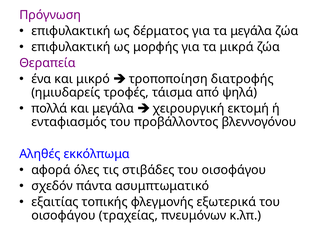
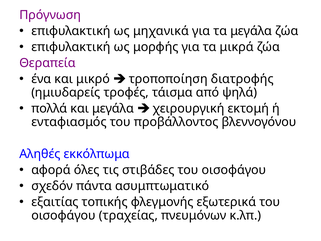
δέρματος: δέρματος -> μηχανικά (161, 31)
